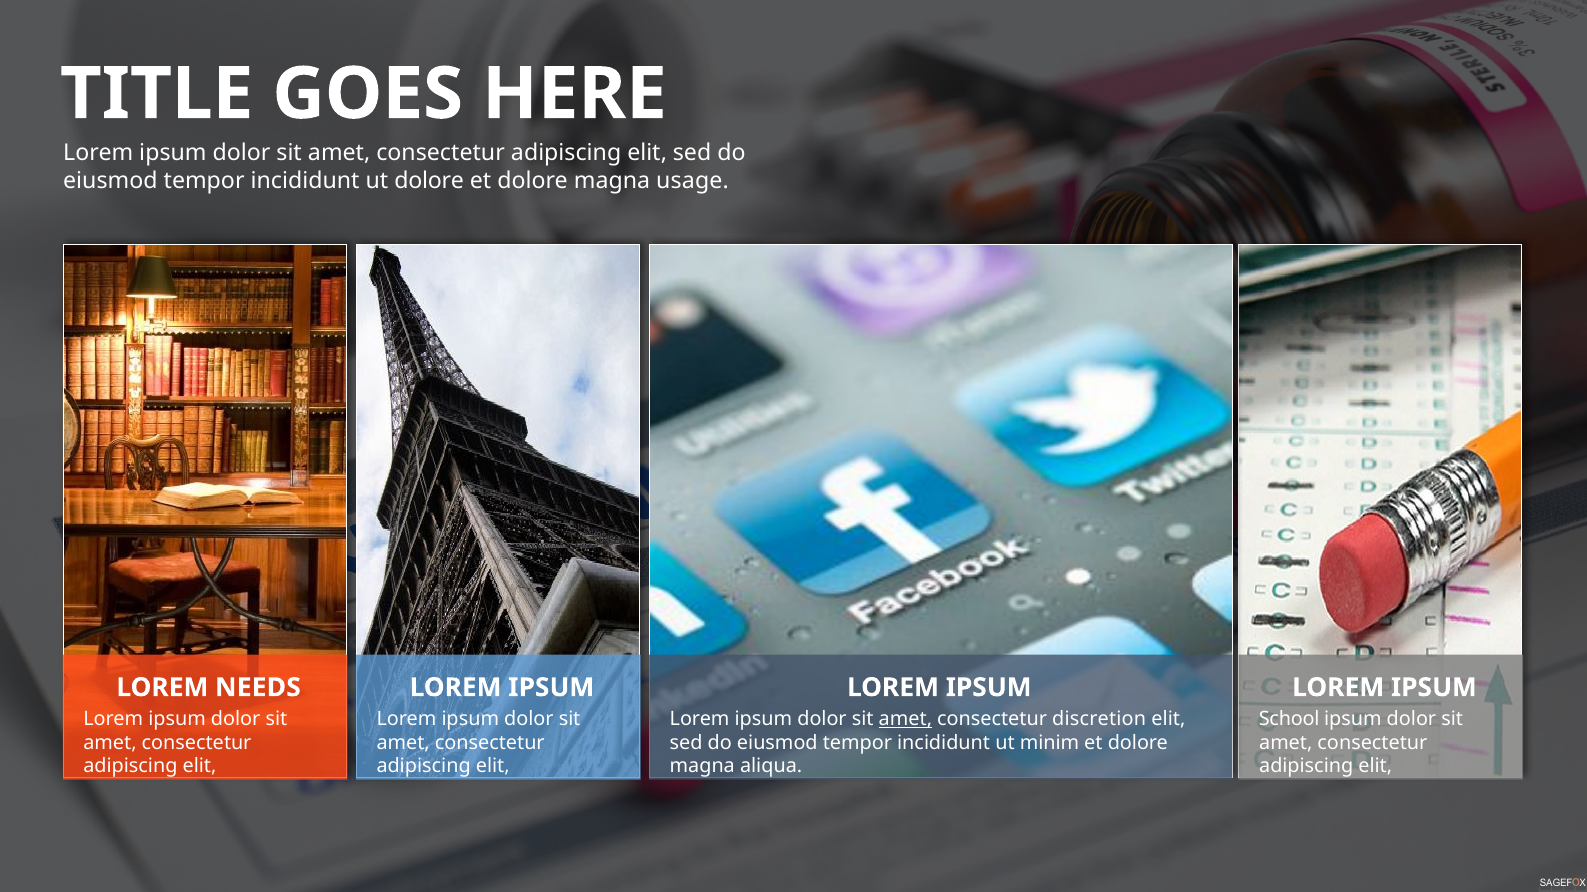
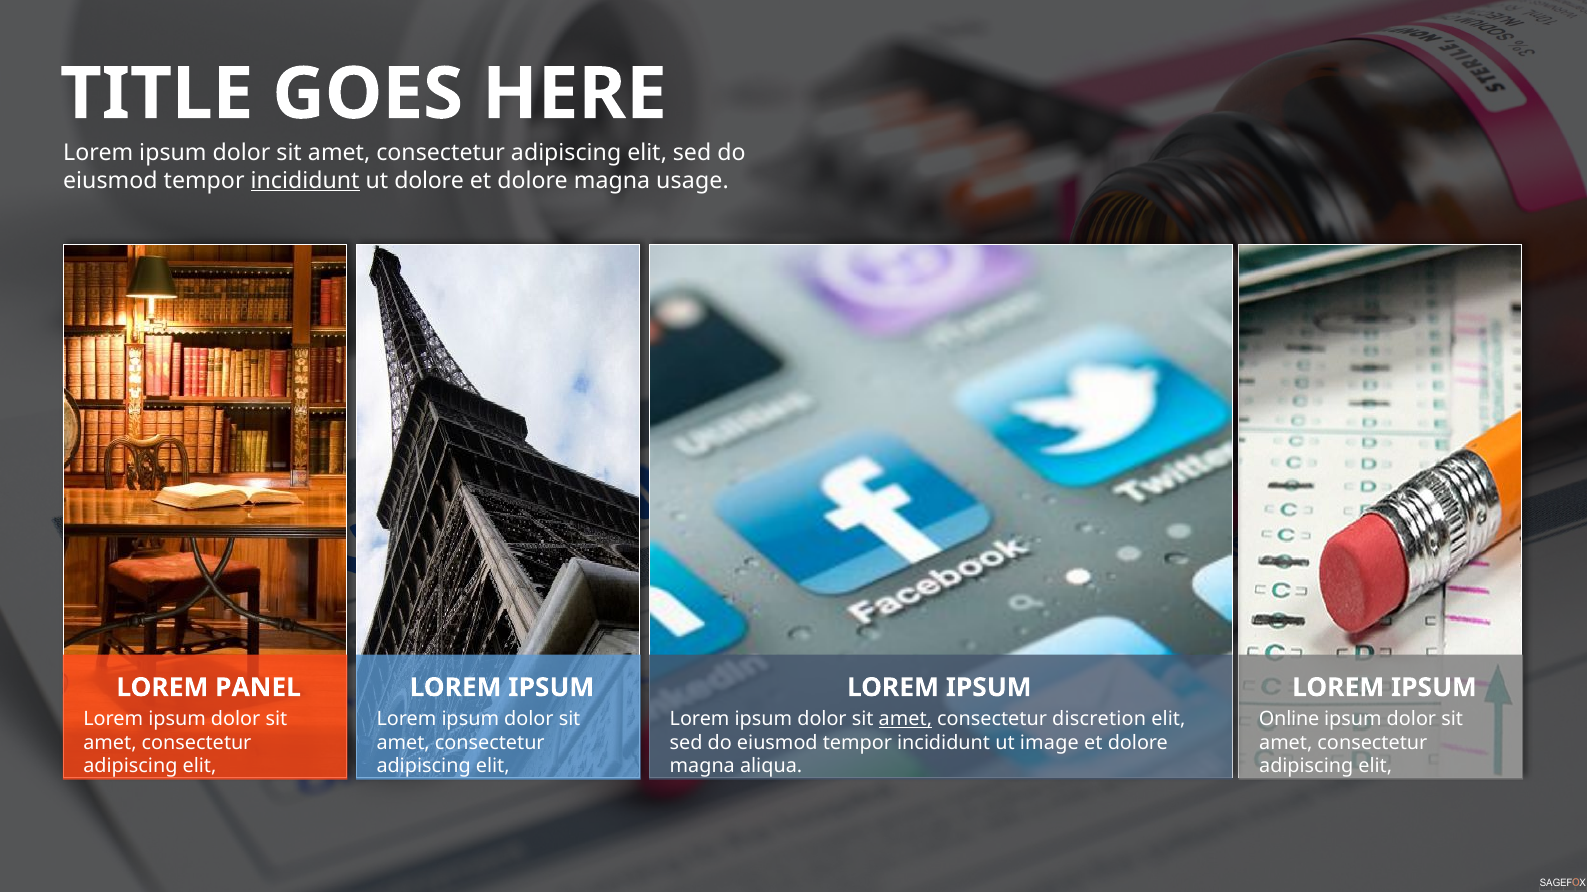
incididunt underline: none -> present (305, 181)
NEEDS: NEEDS -> PANEL (258, 688)
School: School -> Online (1289, 719)
minim: minim -> image (1049, 743)
